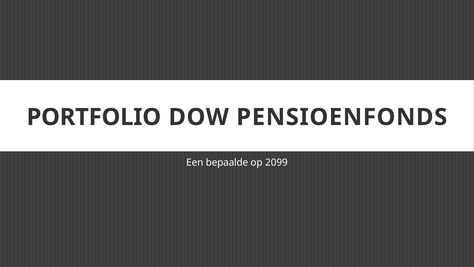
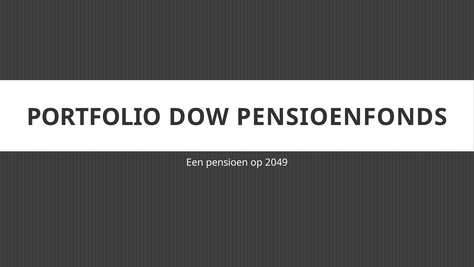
bepaalde: bepaalde -> pensioen (227, 162)
2099: 2099 -> 2049 (276, 162)
